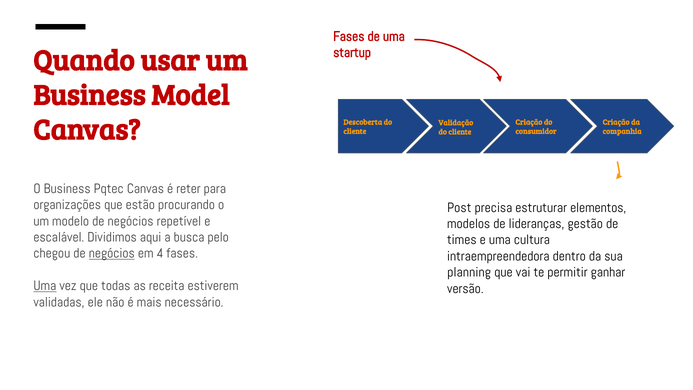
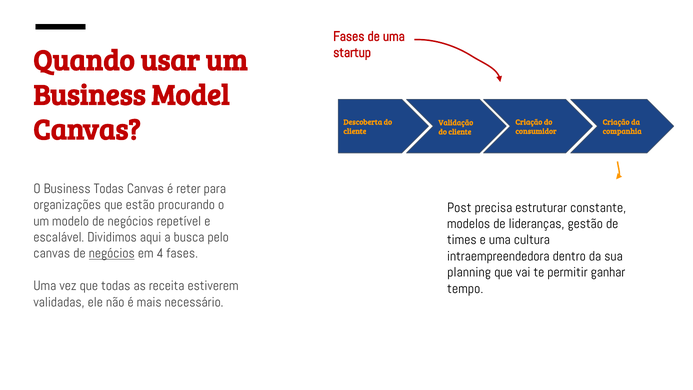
Business Pqtec: Pqtec -> Todas (109, 189)
elementos: elementos -> constante (598, 208)
chegou: chegou -> canvas (52, 253)
Uma underline: present -> none (45, 286)
versão: versão -> tempo (465, 288)
